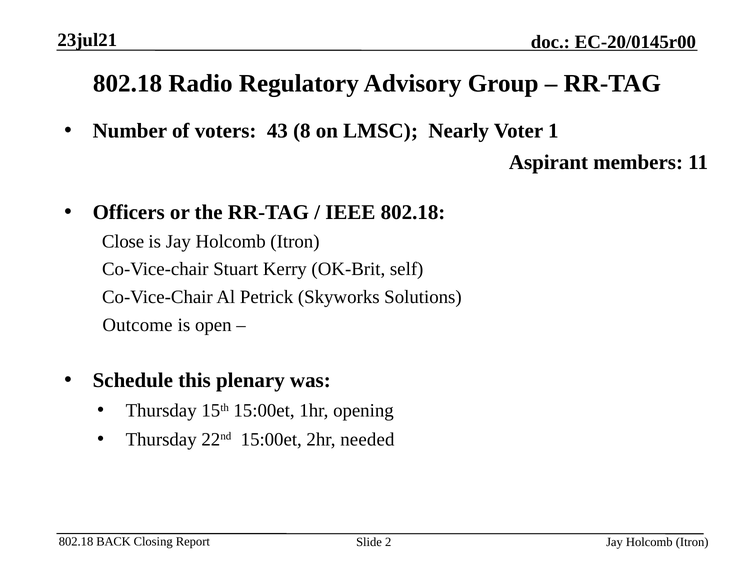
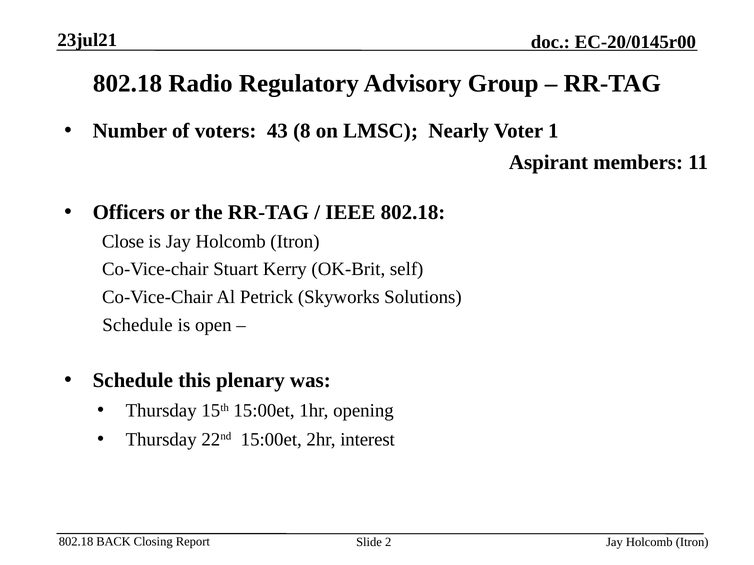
Outcome: Outcome -> Schedule (137, 325)
needed: needed -> interest (368, 440)
